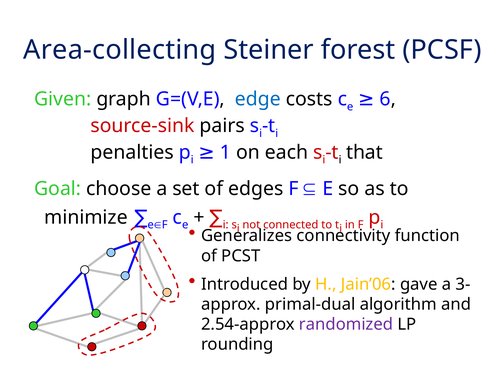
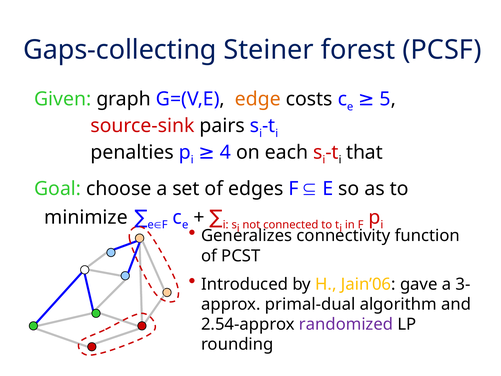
Area-collecting: Area-collecting -> Gaps-collecting (120, 50)
edge colour: blue -> orange (258, 99)
6: 6 -> 5 (385, 99)
1: 1 -> 4 (225, 152)
